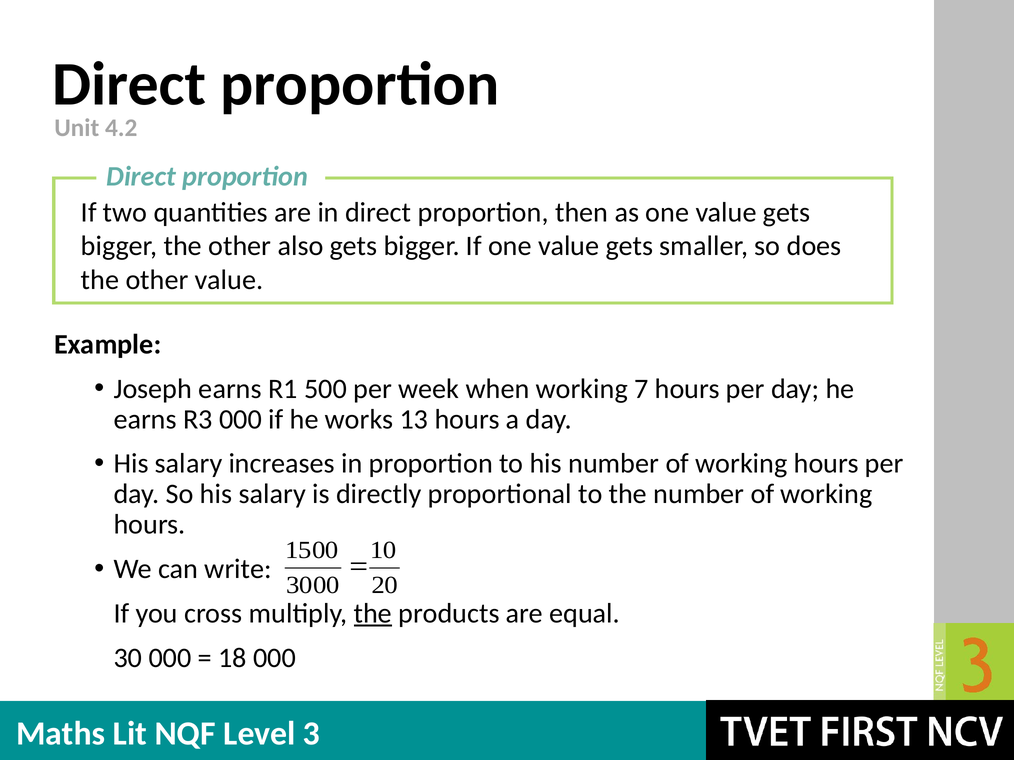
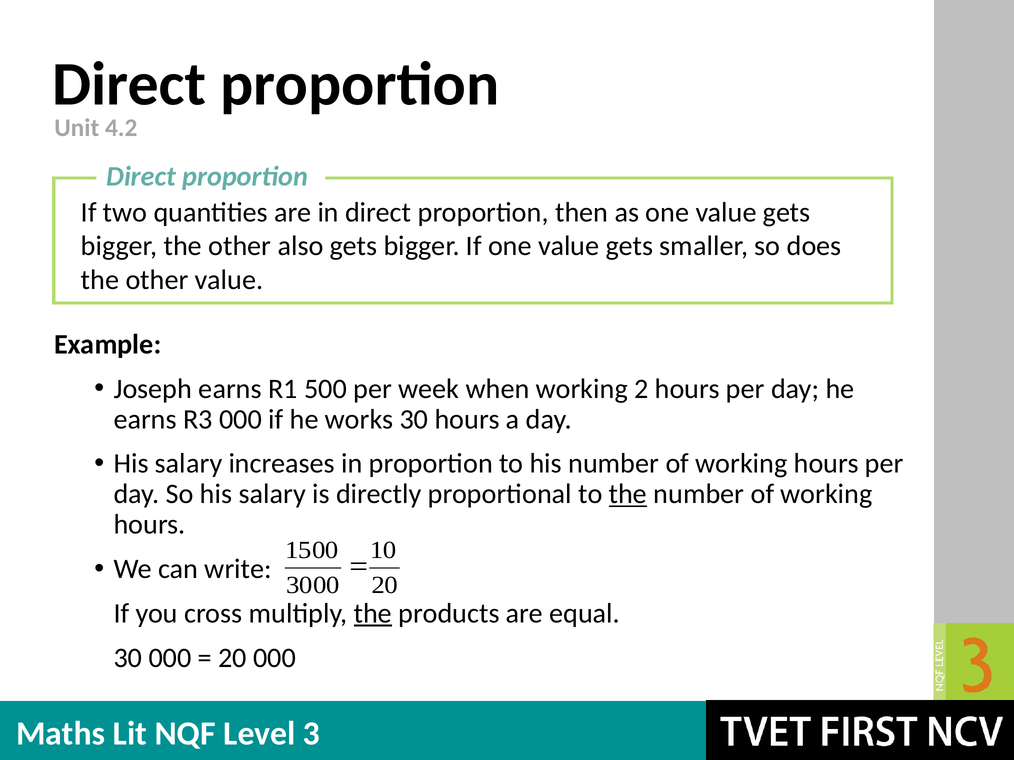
7: 7 -> 2 (641, 389)
works 13: 13 -> 30 (414, 419)
the underline: none -> present (628, 494)
18: 18 -> 20 (232, 658)
